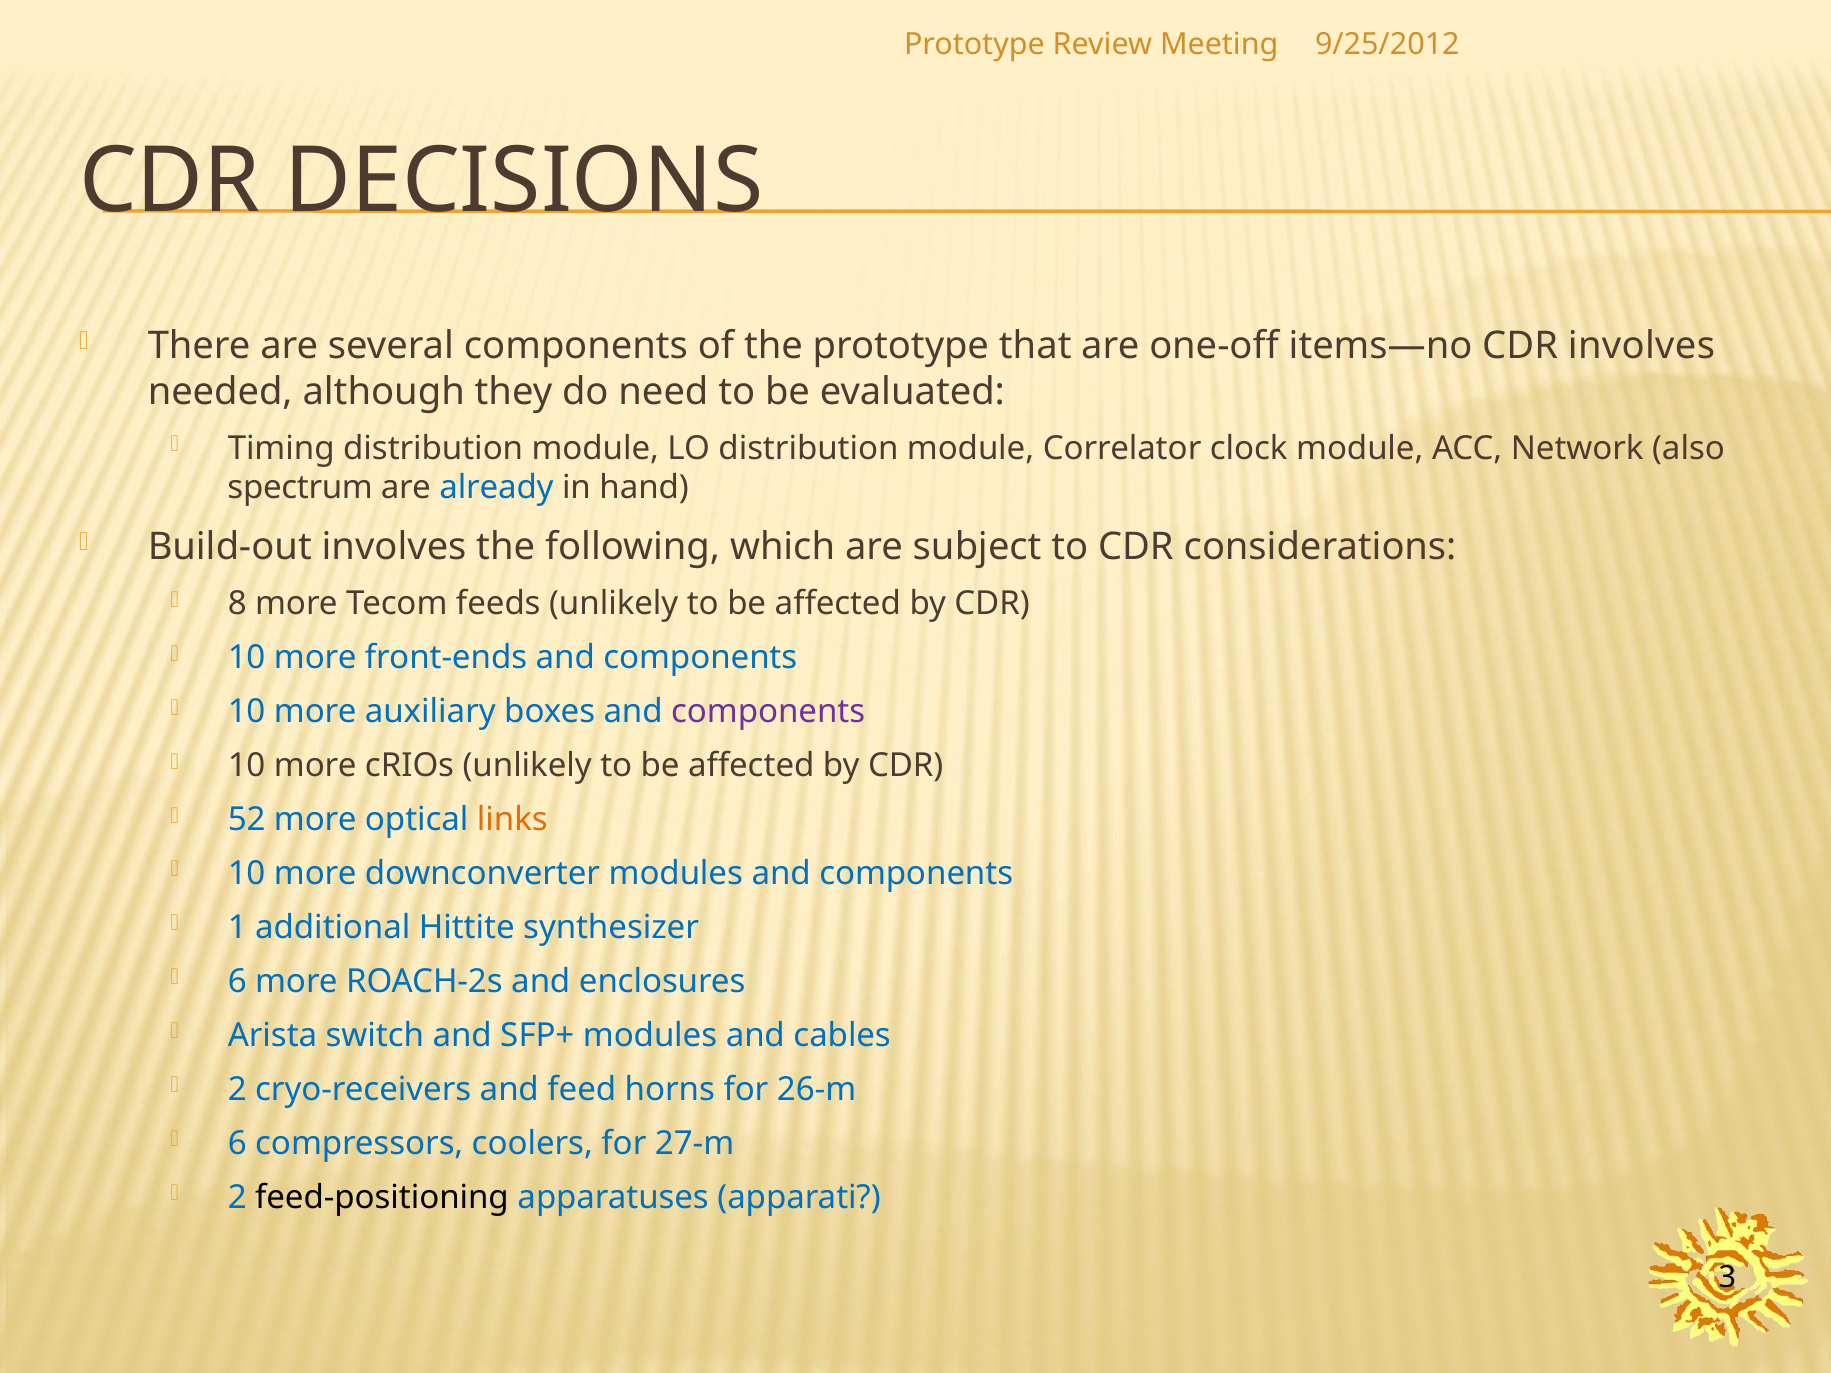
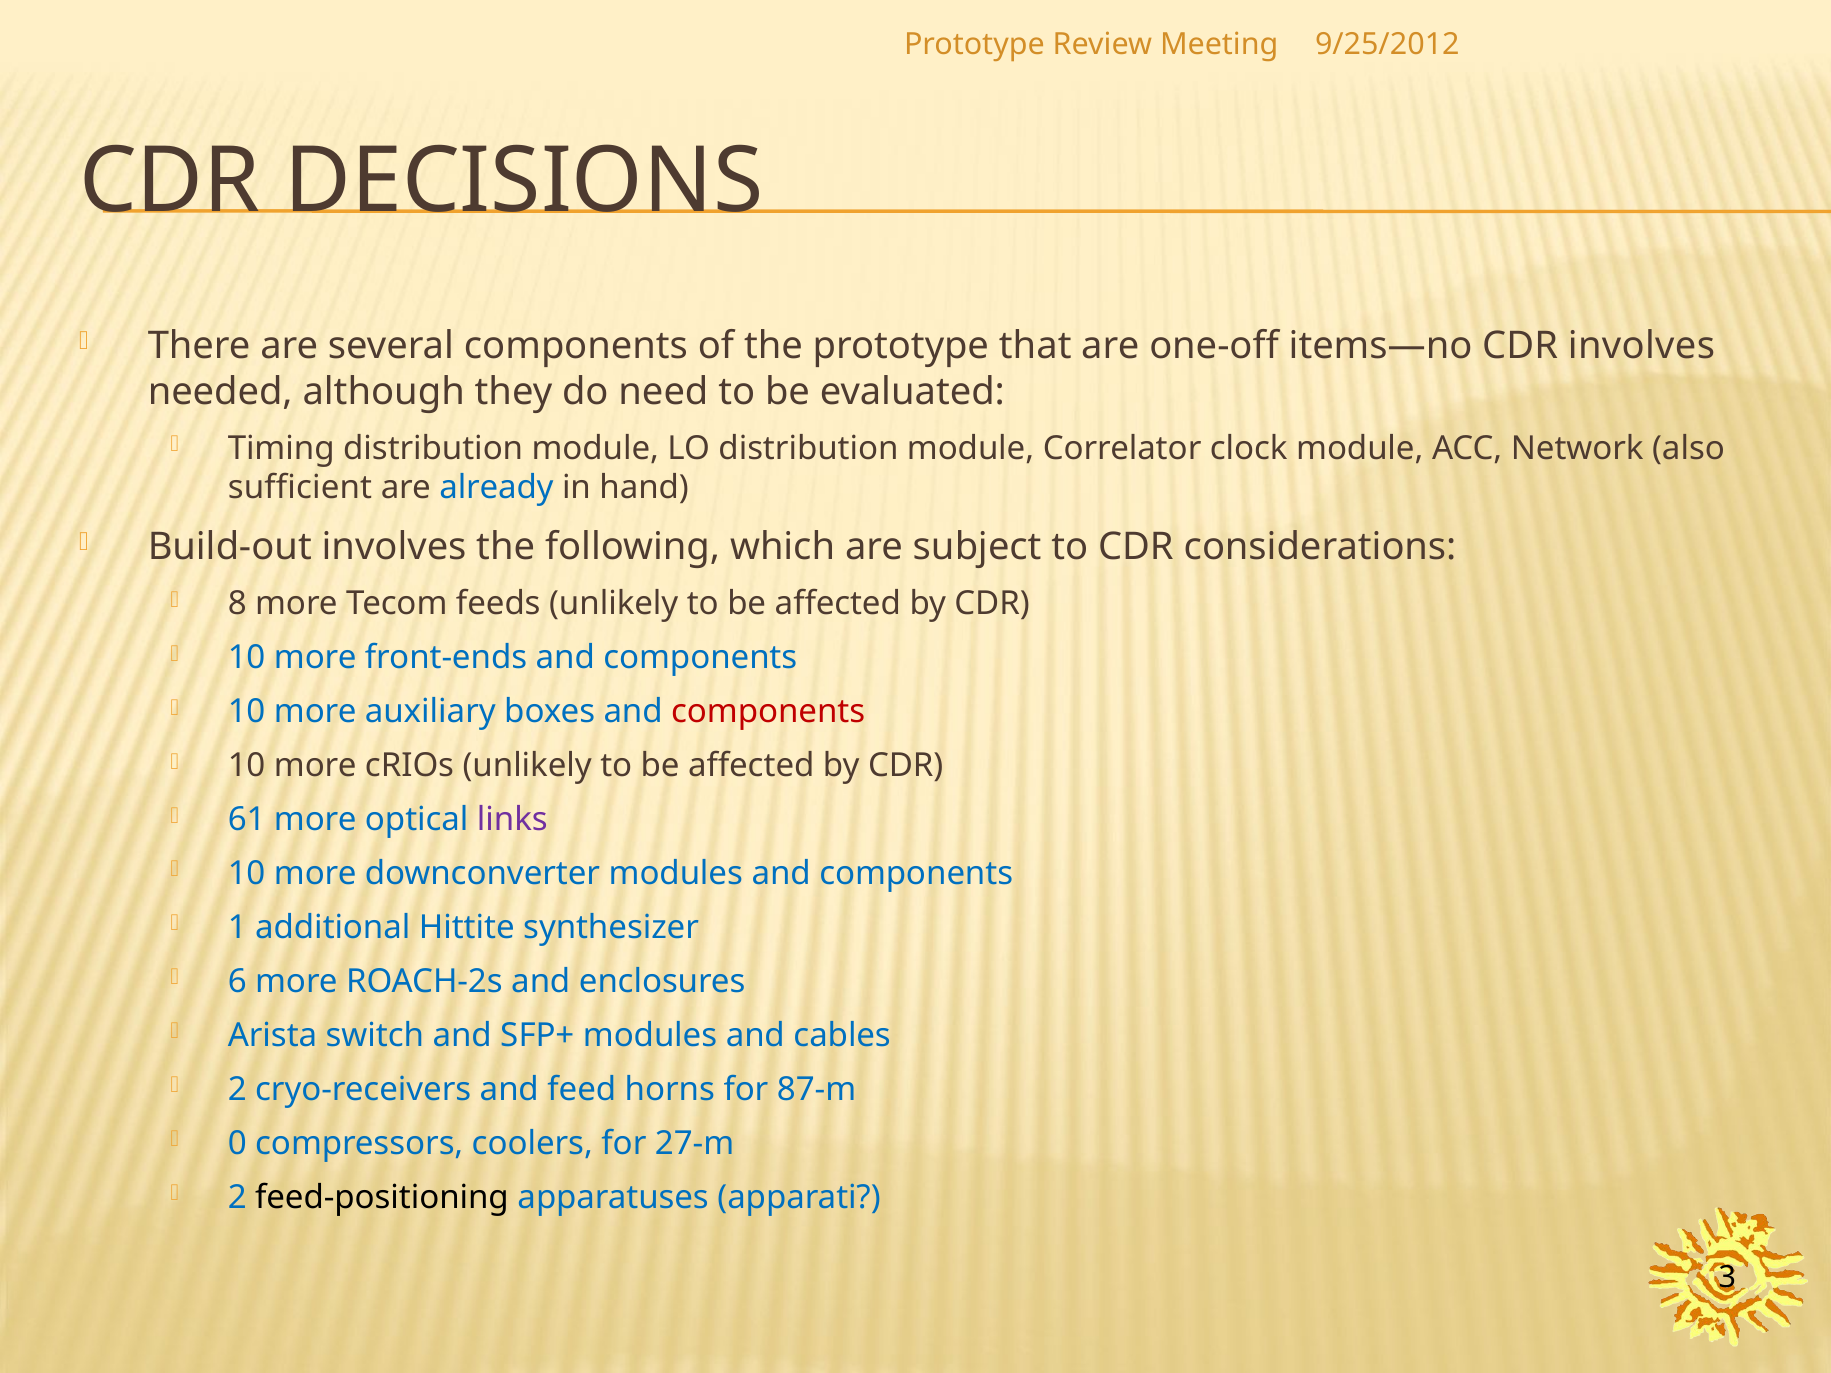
spectrum: spectrum -> sufficient (300, 488)
components colour: purple -> red (768, 712)
52: 52 -> 61 (247, 820)
links colour: orange -> purple (512, 820)
26-m: 26-m -> 87-m (817, 1090)
6: 6 -> 0 (237, 1144)
